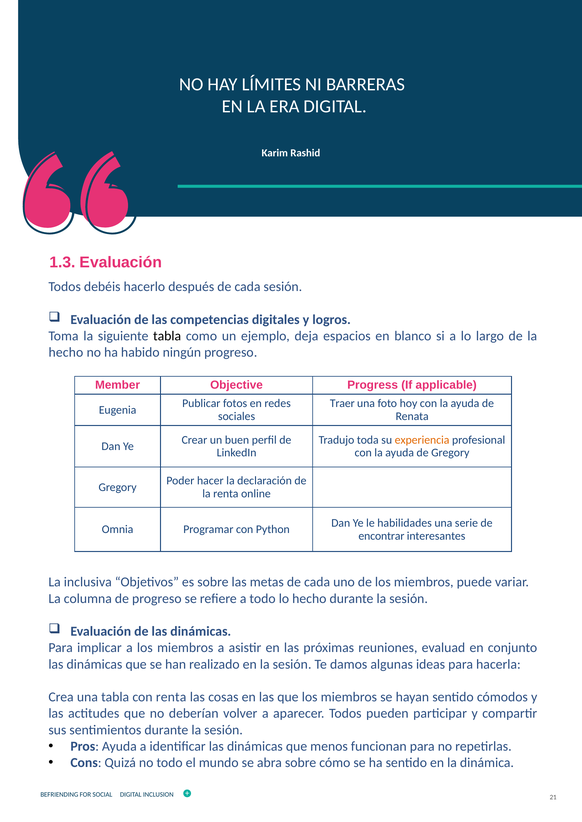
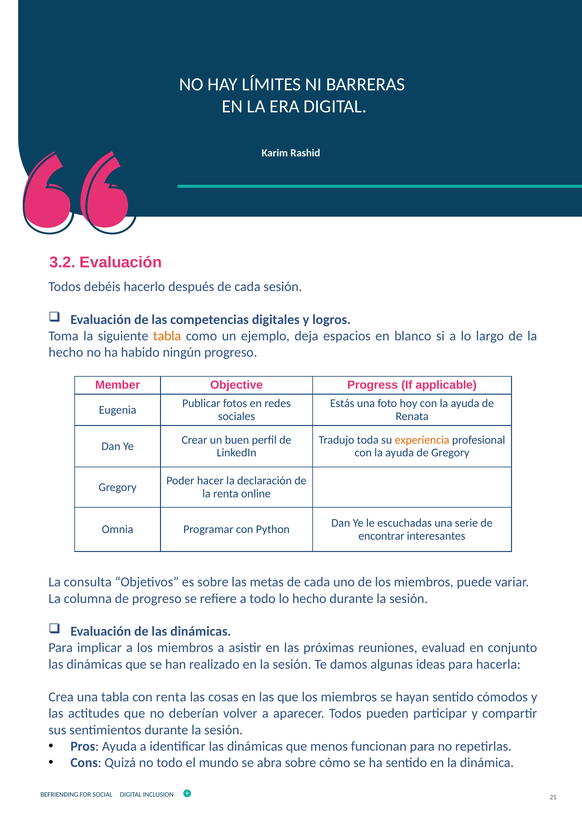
1.3: 1.3 -> 3.2 (62, 263)
tabla colour: black -> orange (167, 336)
Traer: Traer -> Estás (342, 404)
habilidades: habilidades -> escuchadas (405, 524)
inclusiva: inclusiva -> consulta (88, 583)
